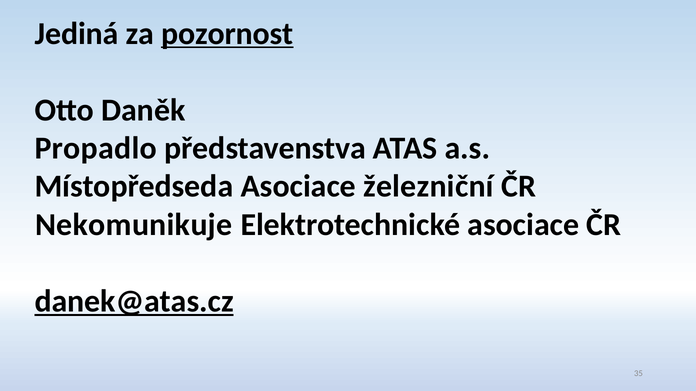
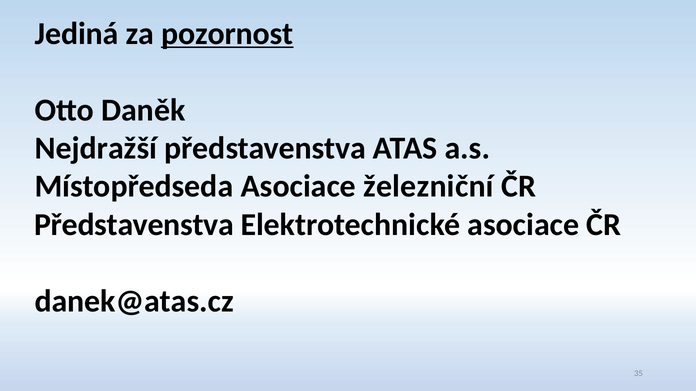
Propadlo: Propadlo -> Nejdražší (96, 148)
Nekomunikuje: Nekomunikuje -> Představenstva (134, 225)
danek@atas.cz underline: present -> none (134, 301)
